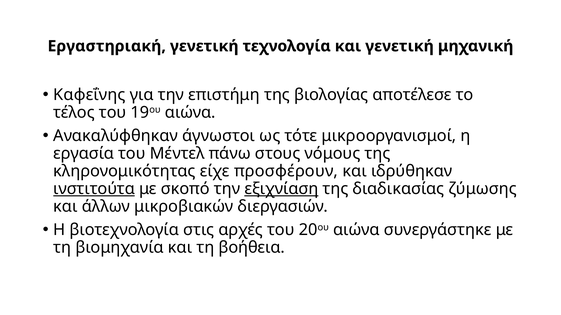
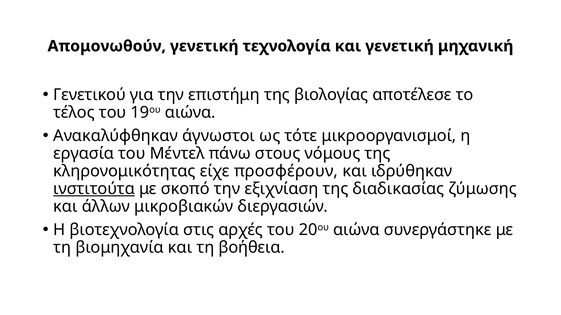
Εργαστηριακή: Εργαστηριακή -> Απομονωθούν (107, 46)
Καφεΐνης: Καφεΐνης -> Γενετικού (90, 95)
εξιχνίαση underline: present -> none (281, 189)
